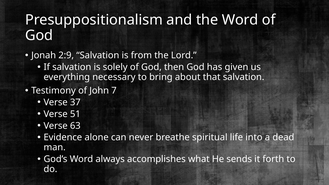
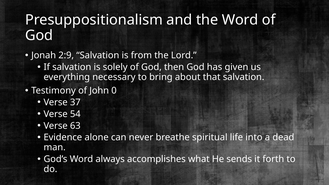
7: 7 -> 0 (114, 91)
51: 51 -> 54 (75, 114)
